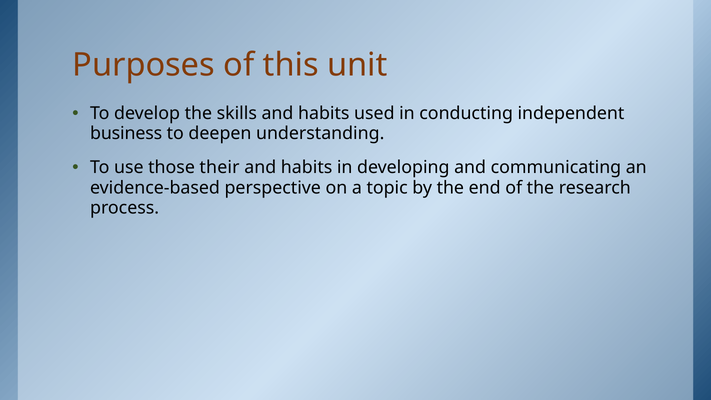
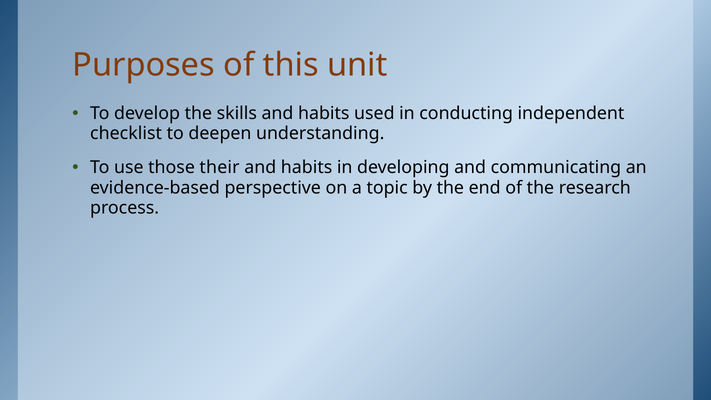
business: business -> checklist (126, 133)
